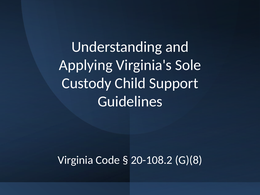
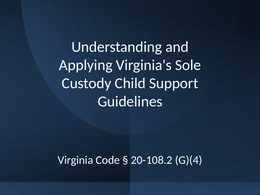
G)(8: G)(8 -> G)(4 (189, 160)
